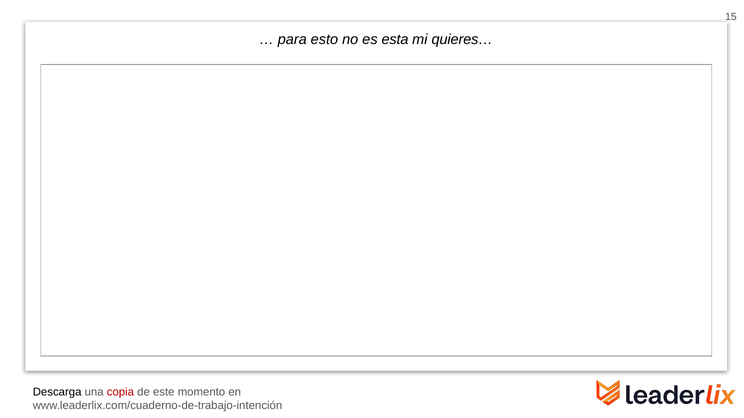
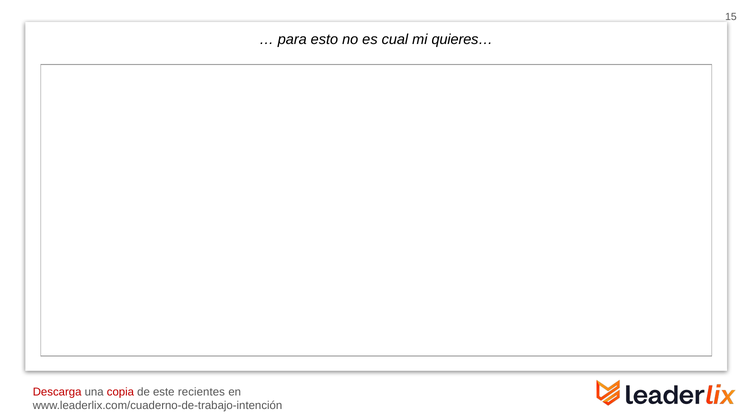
esta: esta -> cual (395, 39)
Descarga colour: black -> red (57, 393)
momento: momento -> recientes (201, 393)
